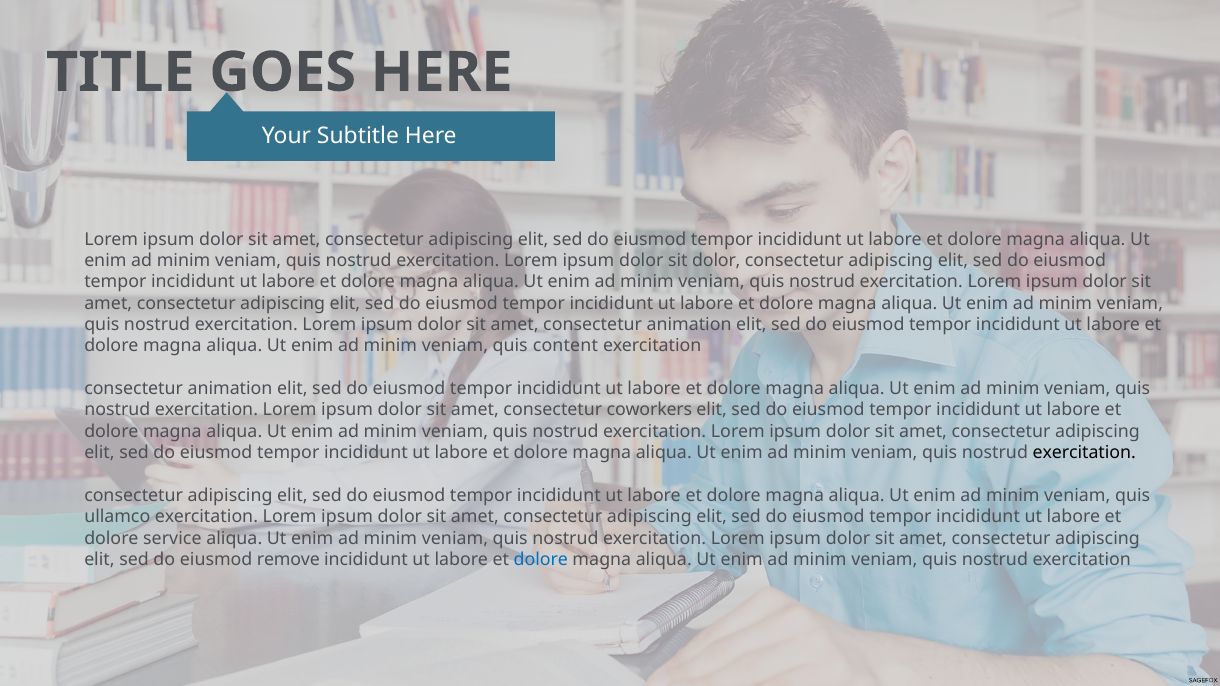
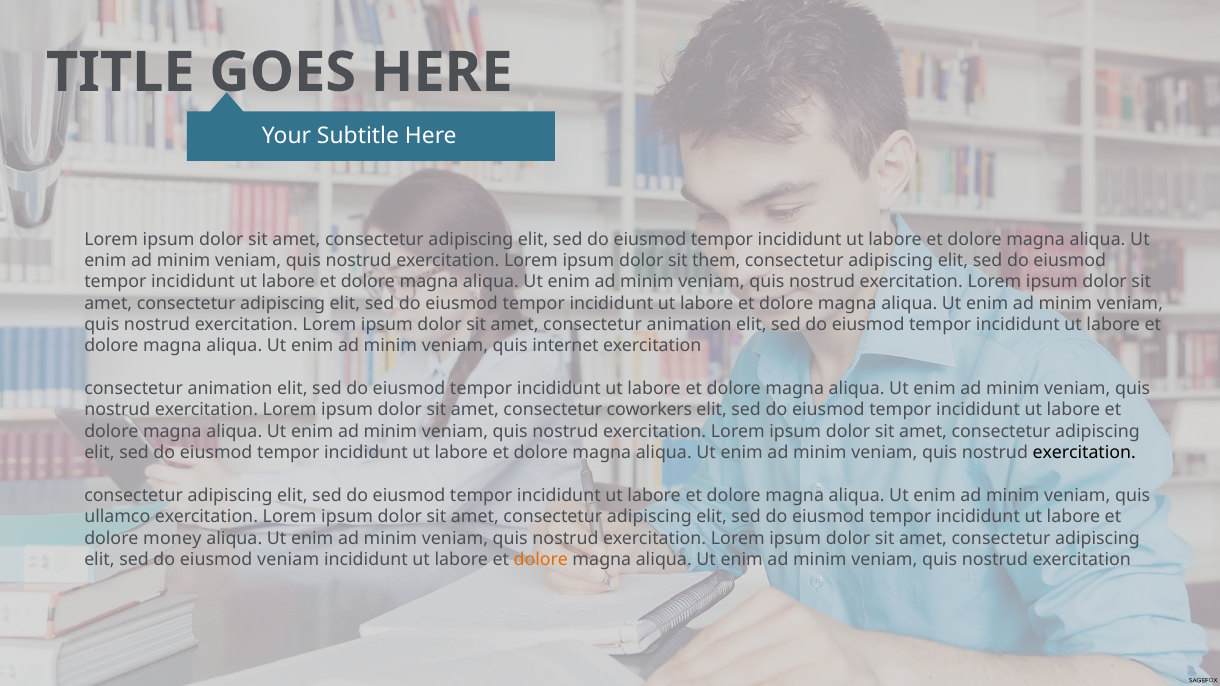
sit dolor: dolor -> them (716, 261)
content: content -> internet (566, 346)
service: service -> money (172, 538)
eiusmod remove: remove -> veniam (288, 560)
dolore colour: blue -> orange (541, 560)
